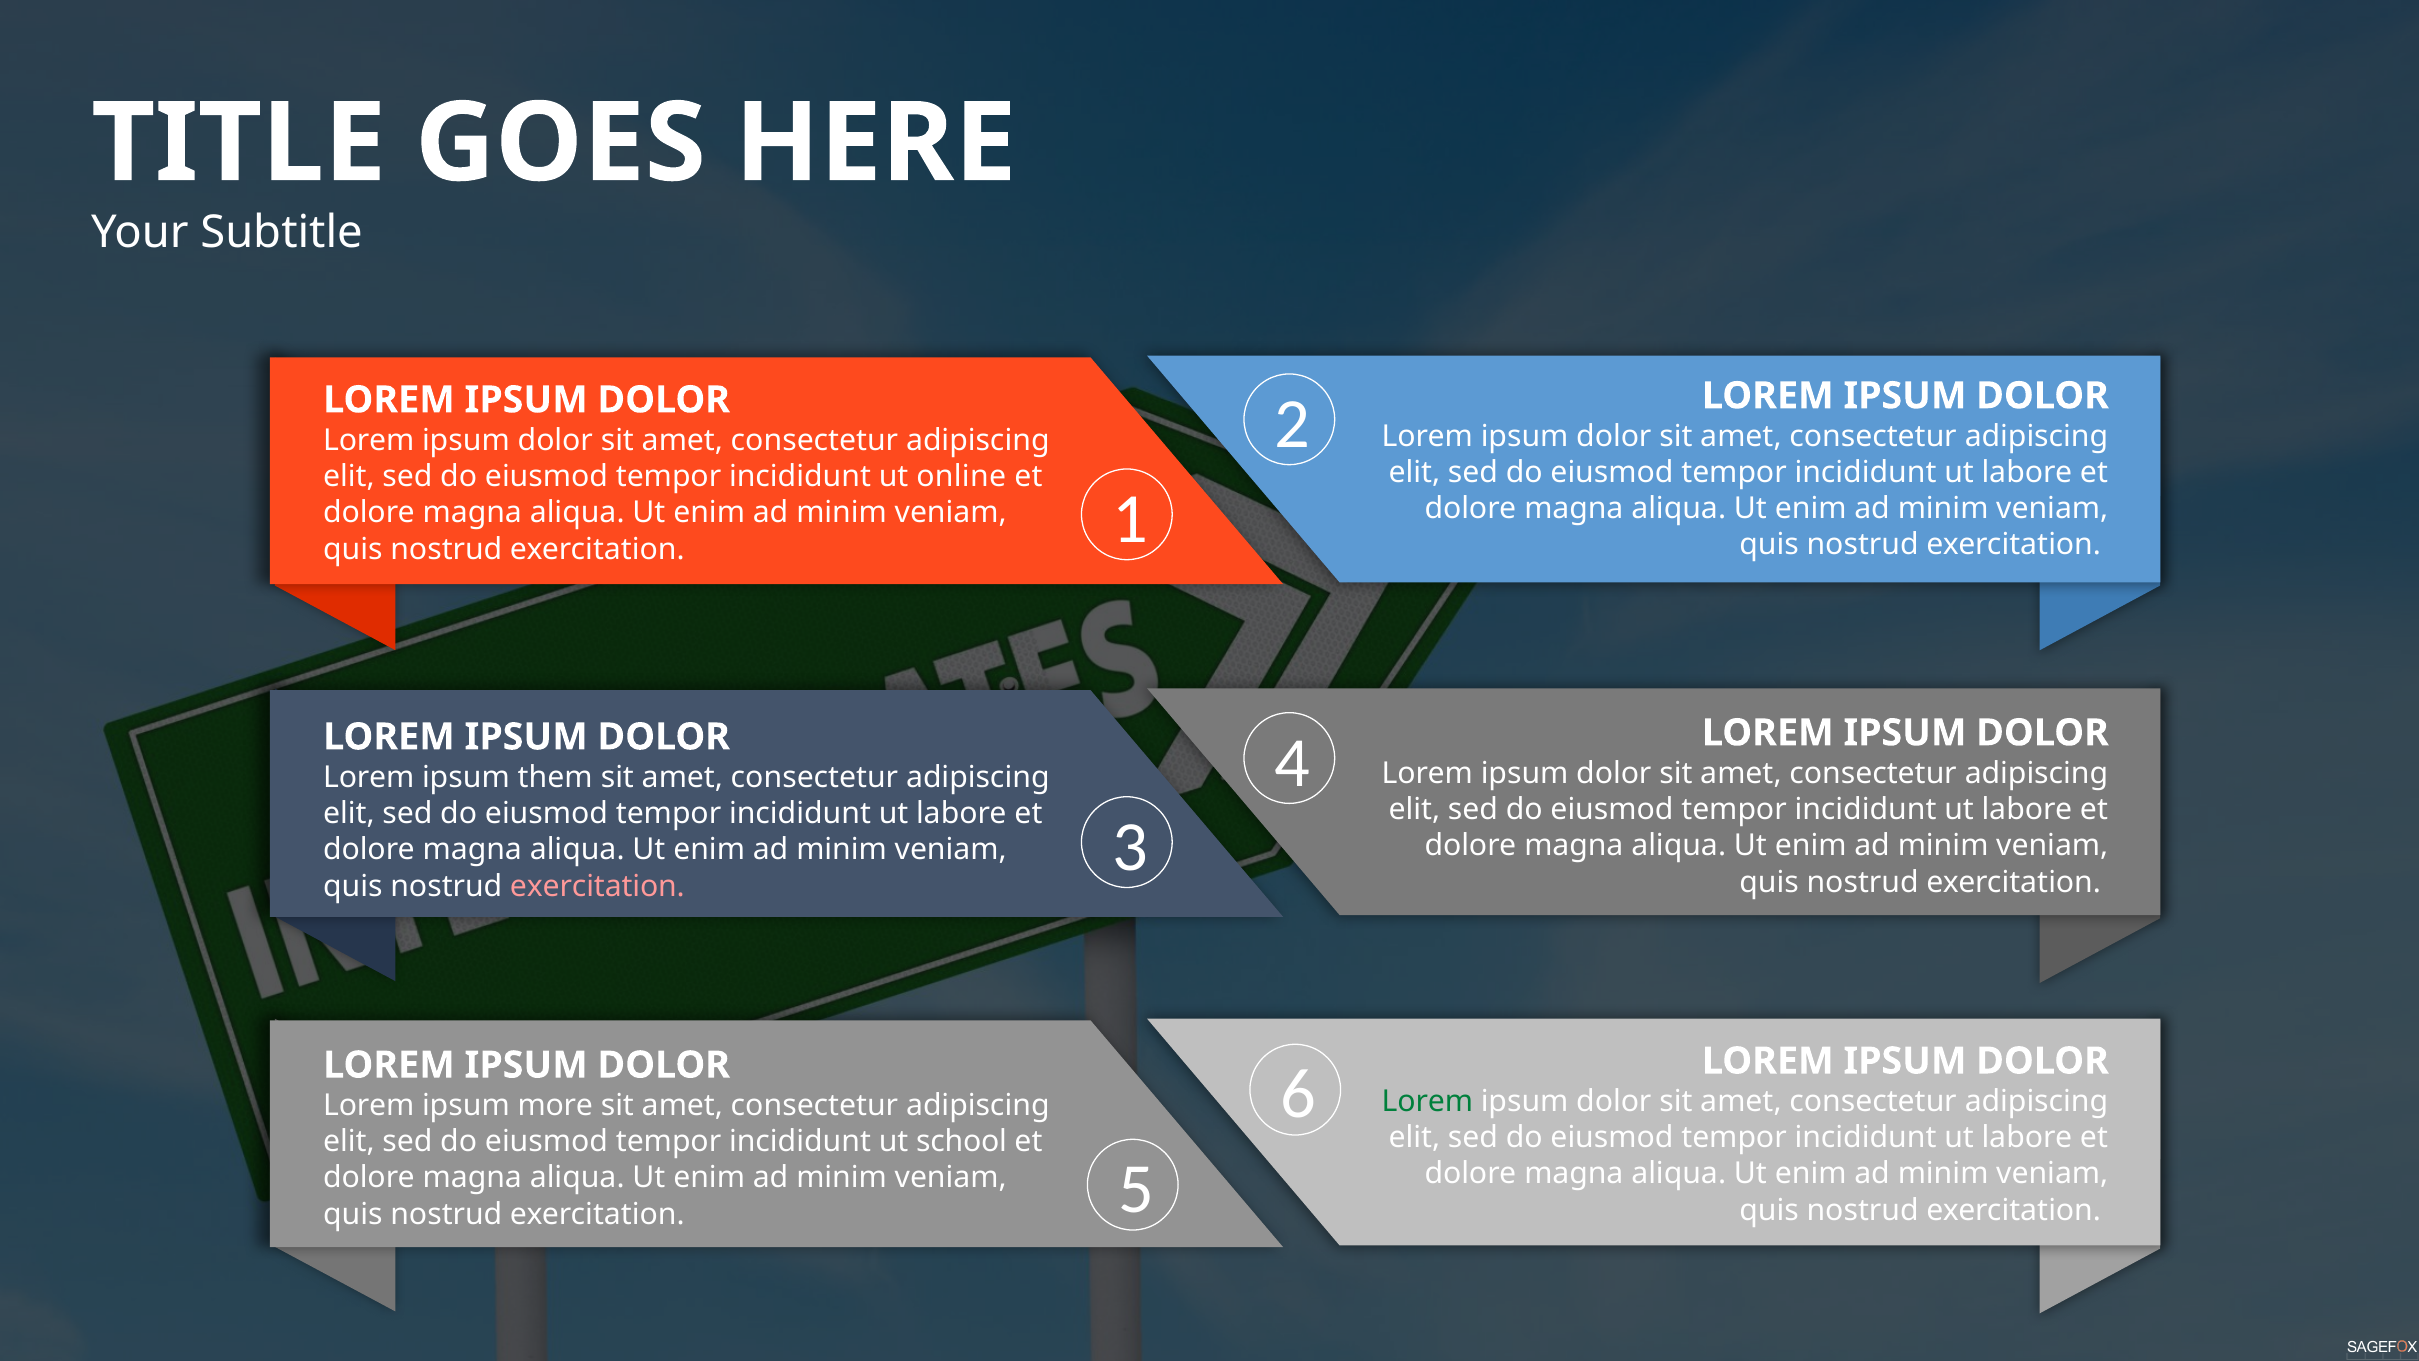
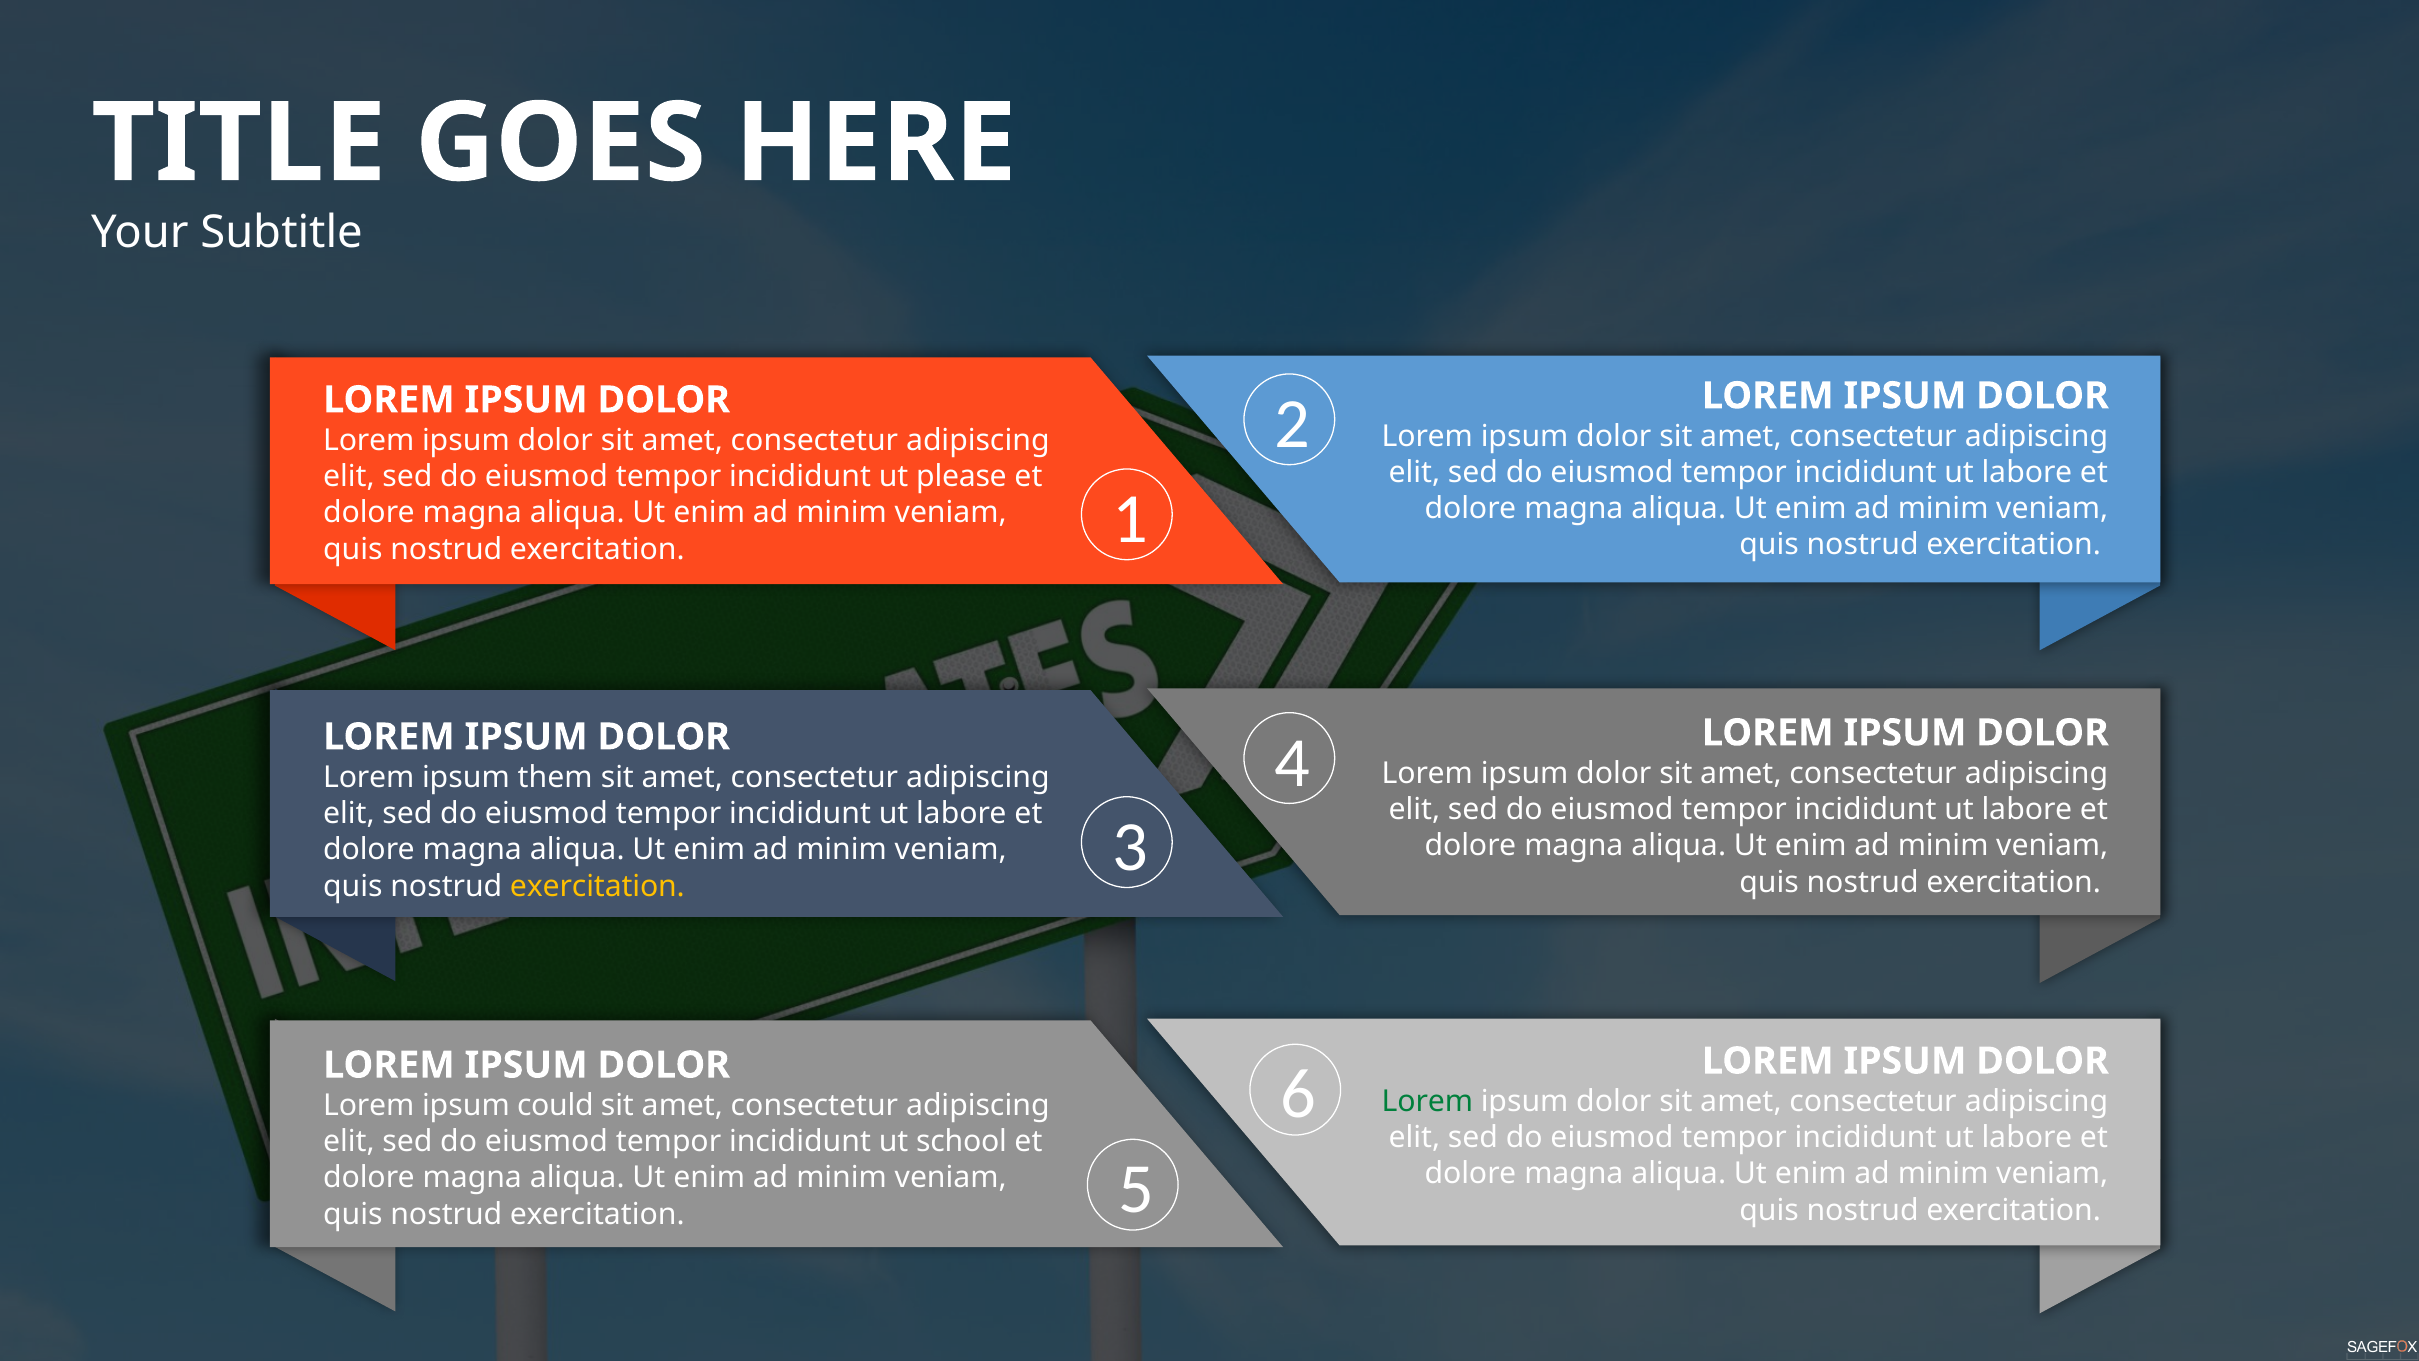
online: online -> please (961, 476)
exercitation colour: pink -> yellow (597, 886)
more: more -> could (555, 1105)
